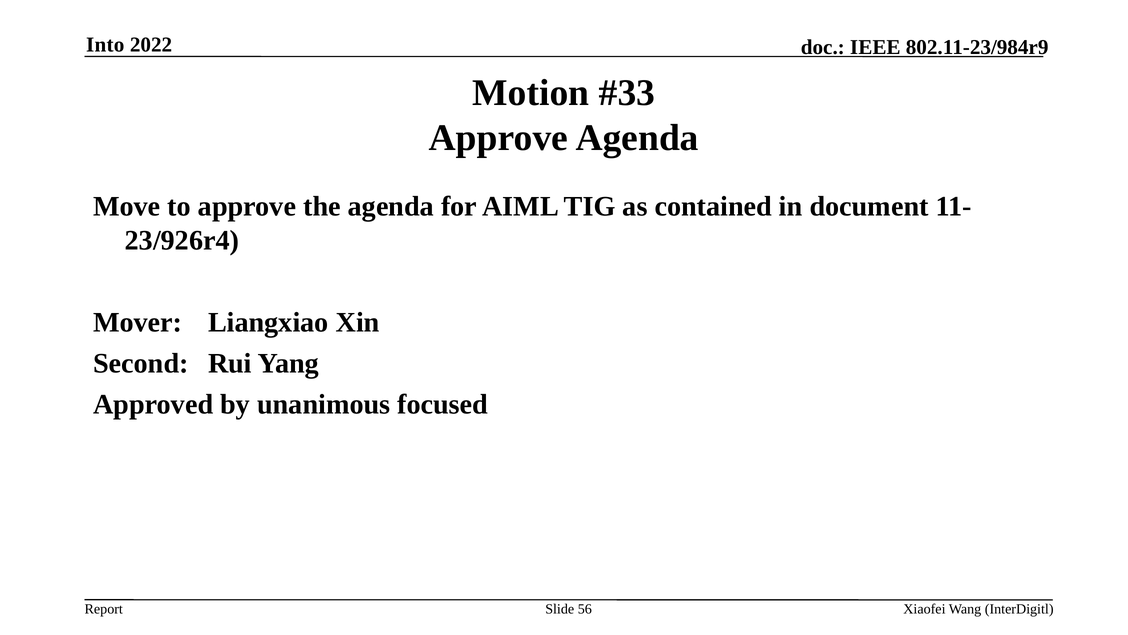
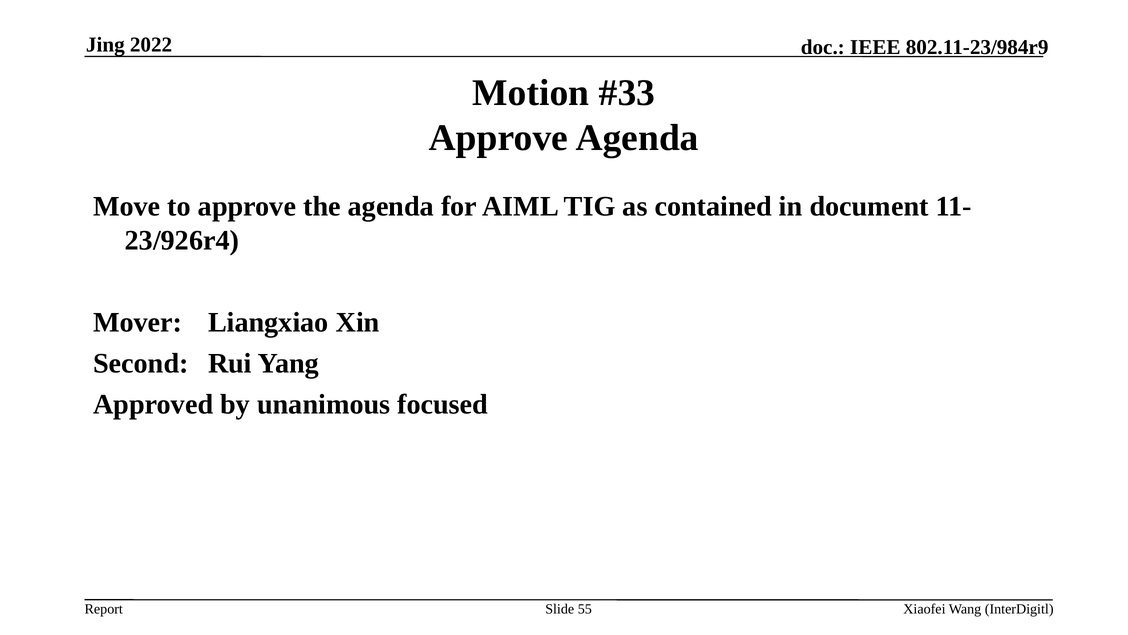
Into: Into -> Jing (105, 45)
56: 56 -> 55 (585, 609)
